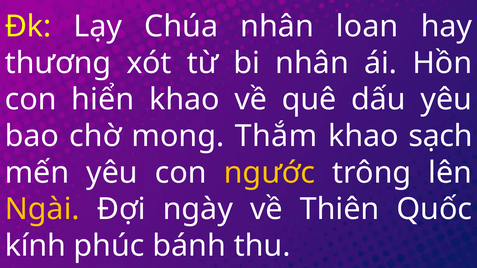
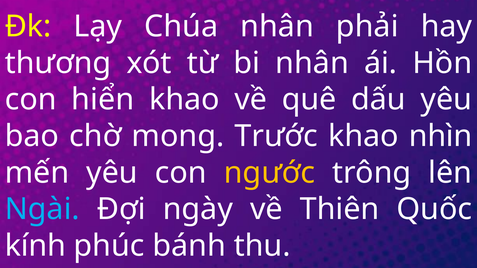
loan: loan -> phải (367, 27)
Thắm: Thắm -> Trước (276, 136)
sạch: sạch -> nhìn (441, 136)
Ngài colour: yellow -> light blue (42, 209)
